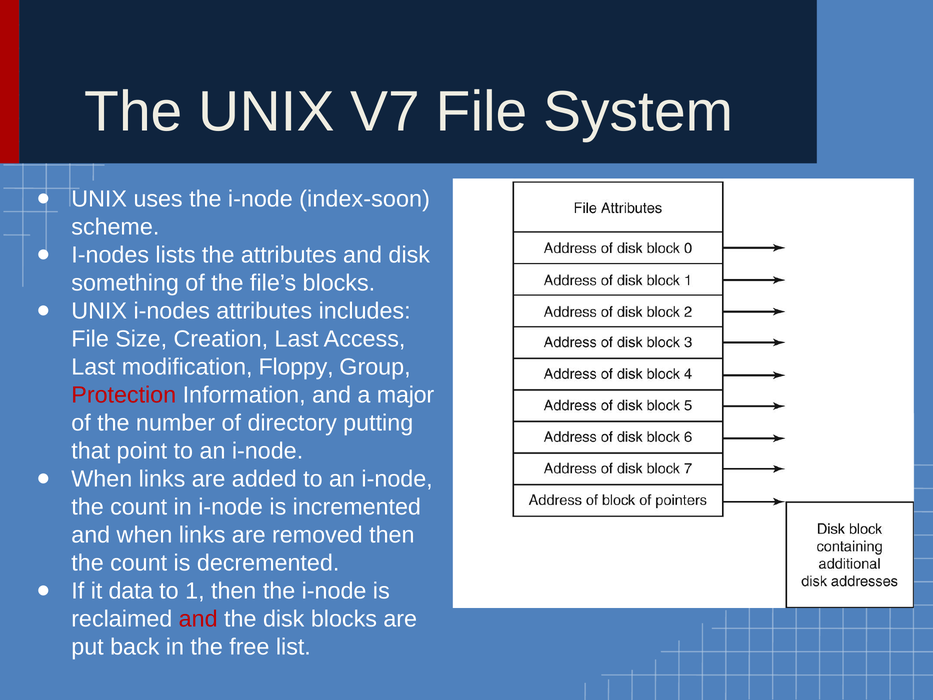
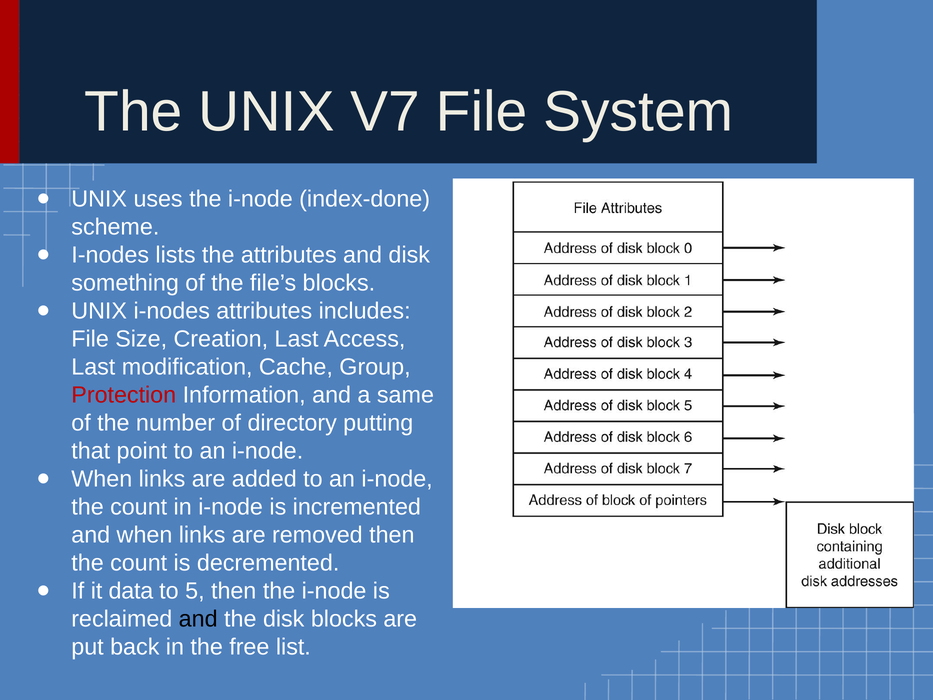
index-soon: index-soon -> index-done (365, 199)
Floppy: Floppy -> Cache (296, 367)
major: major -> same (405, 395)
1: 1 -> 5 (195, 591)
and colour: red -> black (198, 619)
